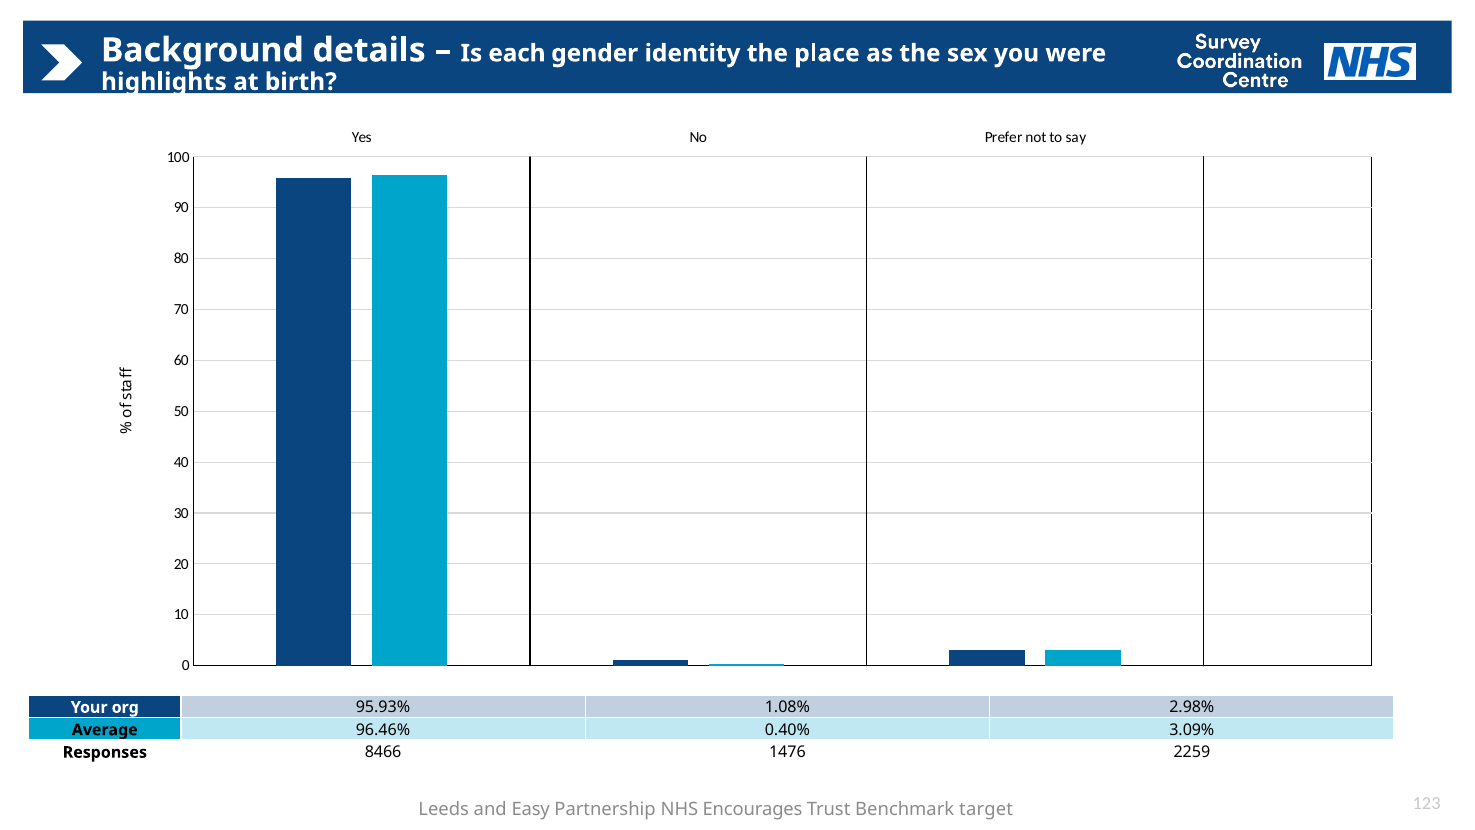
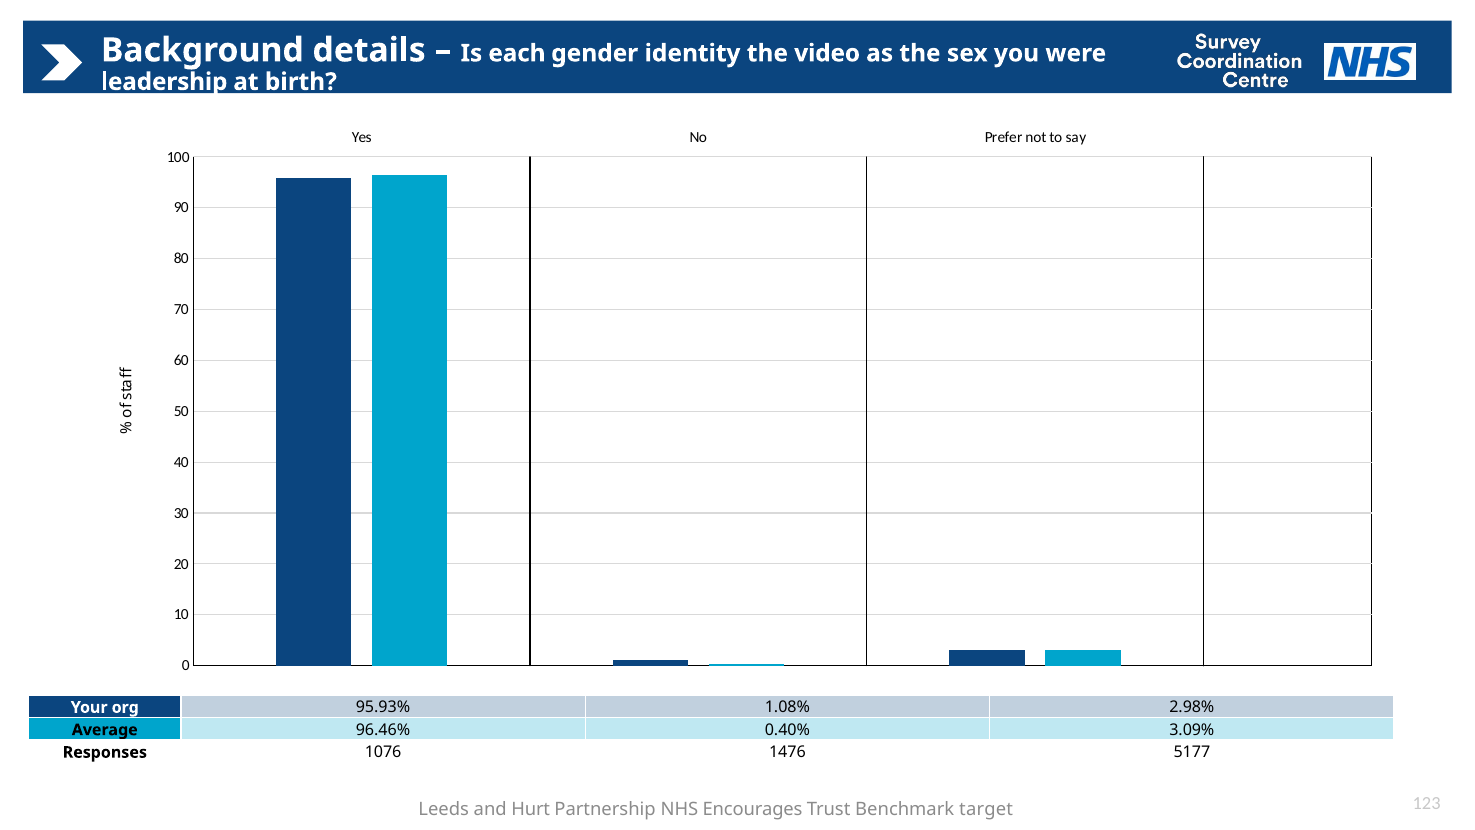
place: place -> video (827, 53)
highlights: highlights -> leadership (164, 82)
8466: 8466 -> 1076 (383, 752)
2259: 2259 -> 5177 (1192, 752)
Easy: Easy -> Hurt (531, 809)
